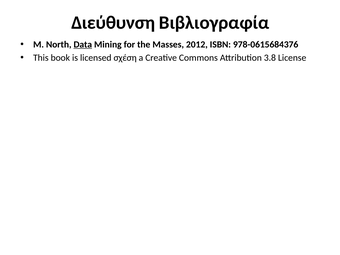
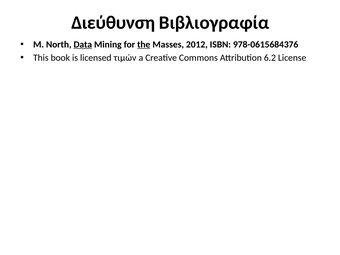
the underline: none -> present (144, 44)
σχέση: σχέση -> τιμών (125, 58)
3.8: 3.8 -> 6.2 (270, 58)
